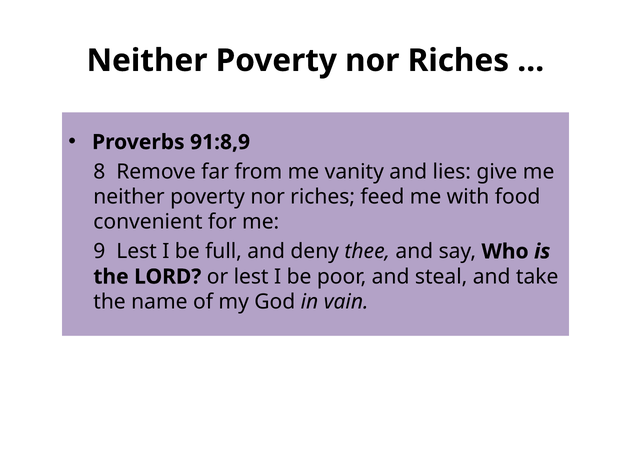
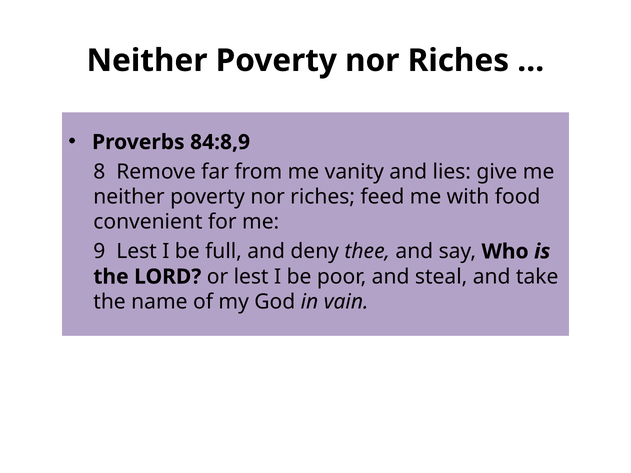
91:8,9: 91:8,9 -> 84:8,9 (220, 142)
